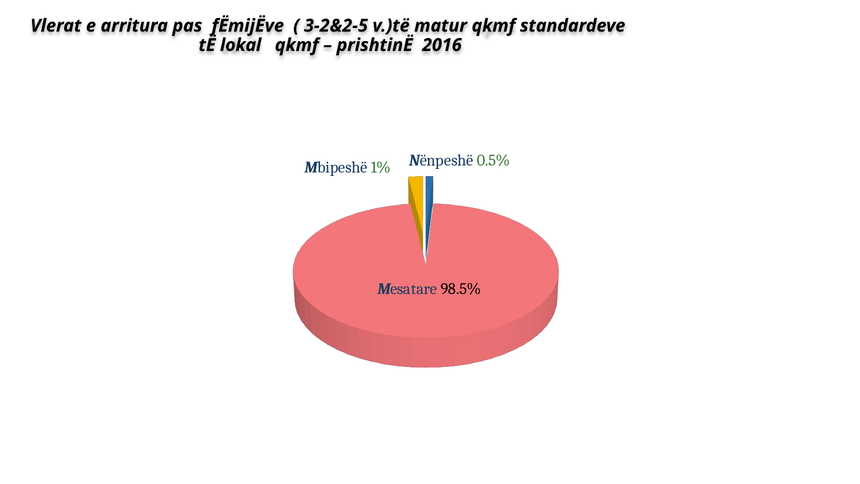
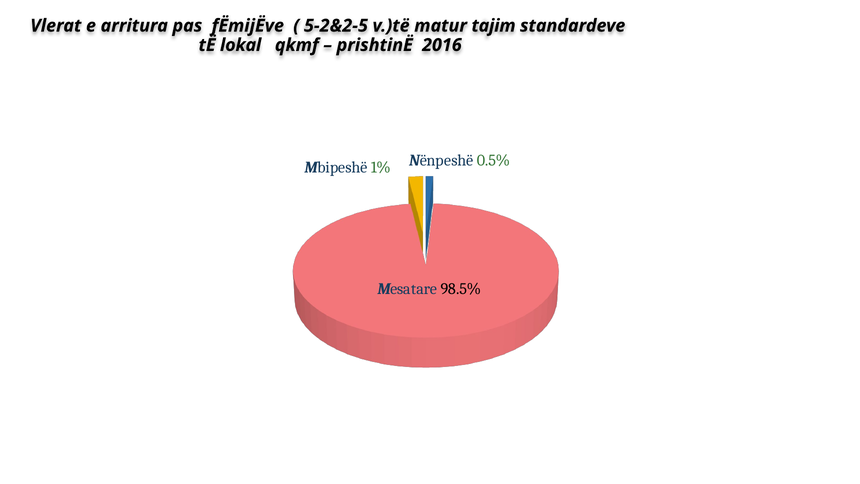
3-2&2-5: 3-2&2-5 -> 5-2&2-5 (336, 26)
matur qkmf: qkmf -> tajim (494, 26)
